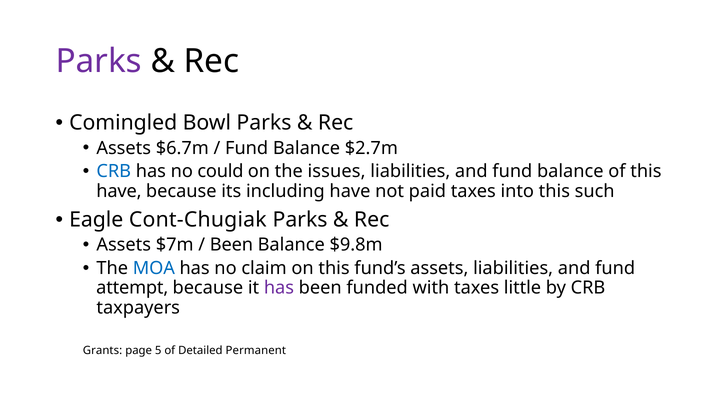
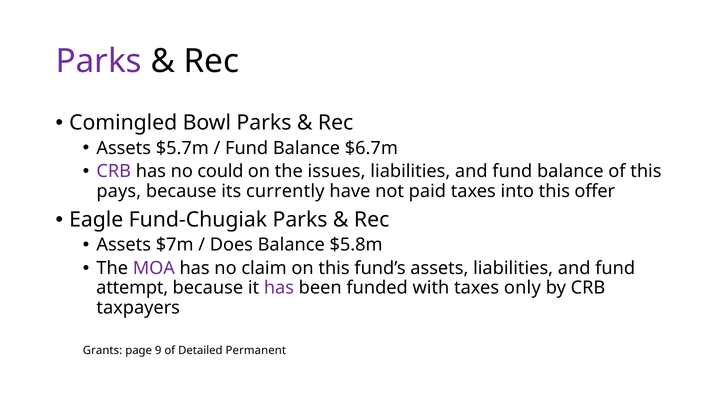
$6.7m: $6.7m -> $5.7m (182, 148)
$2.7m: $2.7m -> $6.7m (371, 148)
CRB colour: blue -> purple (114, 172)
have: have -> pays (119, 191)
including: including -> currently (285, 191)
such: such -> offer (595, 191)
Cont-Chugiak: Cont-Chugiak -> Fund-Chugiak (198, 220)
Been: Been -> Does (231, 245)
$9.8m: $9.8m -> $5.8m (356, 245)
MOA colour: blue -> purple (154, 269)
little: little -> only (522, 288)
5: 5 -> 9 (158, 351)
